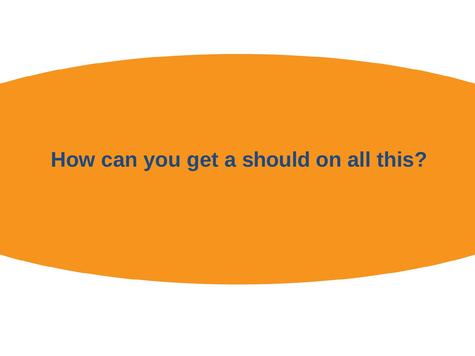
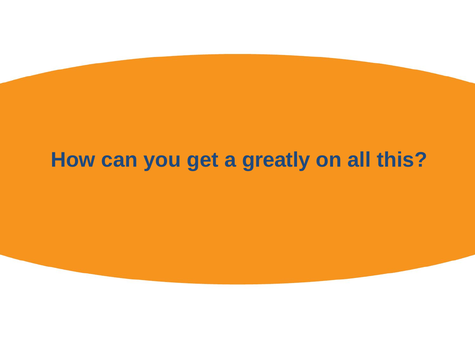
should: should -> greatly (276, 160)
